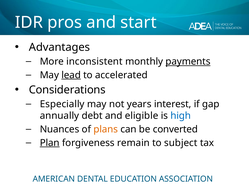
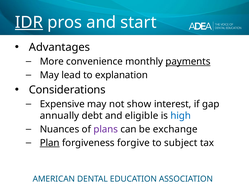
IDR underline: none -> present (29, 22)
inconsistent: inconsistent -> convenience (94, 61)
lead underline: present -> none (71, 75)
accelerated: accelerated -> explanation (121, 75)
Especially: Especially -> Expensive (62, 104)
years: years -> show (139, 104)
plans colour: orange -> purple (106, 129)
converted: converted -> exchange (175, 129)
remain: remain -> forgive (133, 143)
